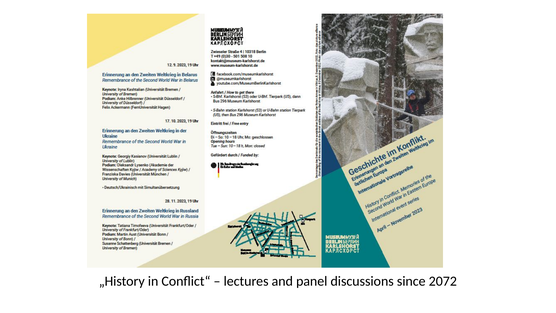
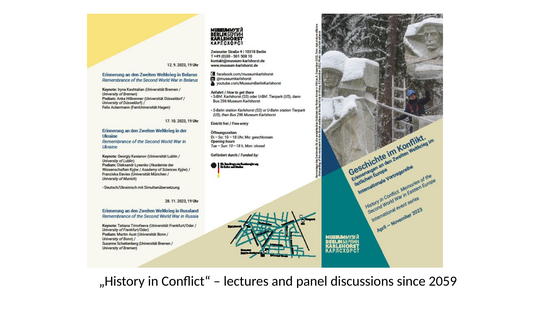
2072: 2072 -> 2059 (443, 281)
